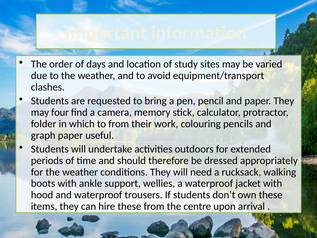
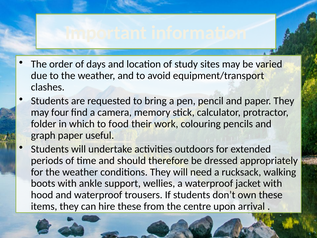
to from: from -> food (119, 124)
